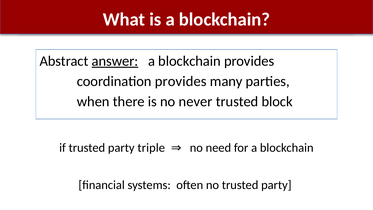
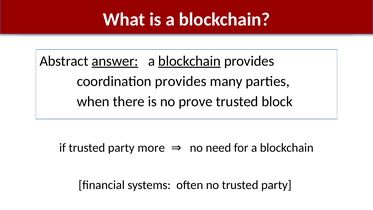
blockchain underline: none -> present (190, 61)
never: never -> prove (196, 102)
triple: triple -> more (151, 148)
